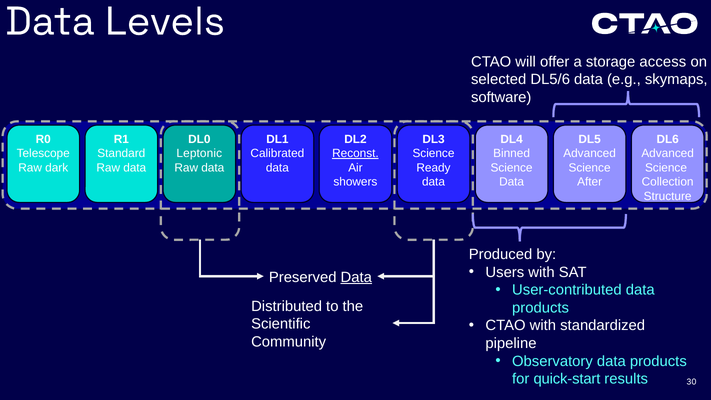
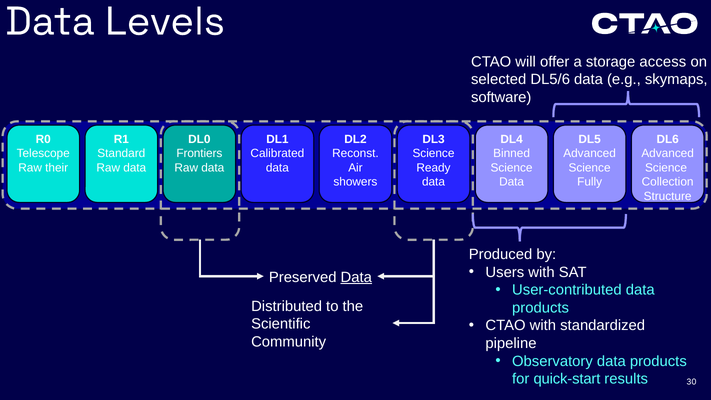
Leptonic: Leptonic -> Frontiers (199, 153)
Reconst underline: present -> none (355, 153)
dark: dark -> their (57, 168)
After: After -> Fully (590, 182)
